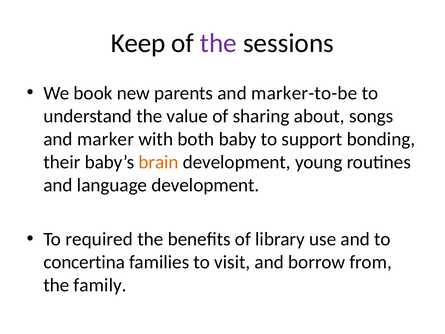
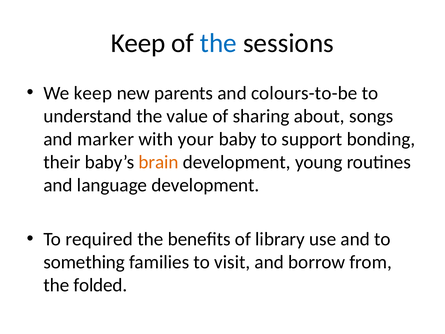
the colour: purple -> blue (218, 43)
We book: book -> keep (93, 93)
marker-to-be: marker-to-be -> colours-to-be (304, 93)
both: both -> your (196, 139)
concertina: concertina -> something (84, 262)
family: family -> folded (100, 285)
